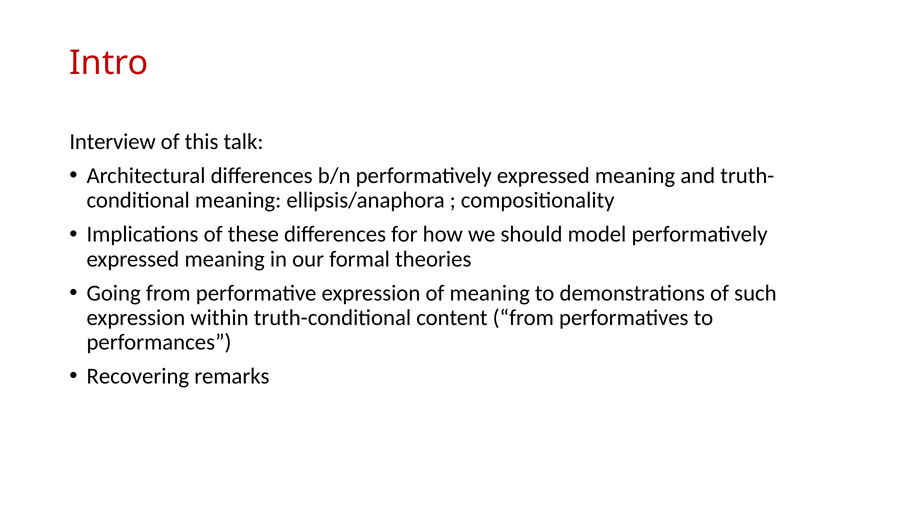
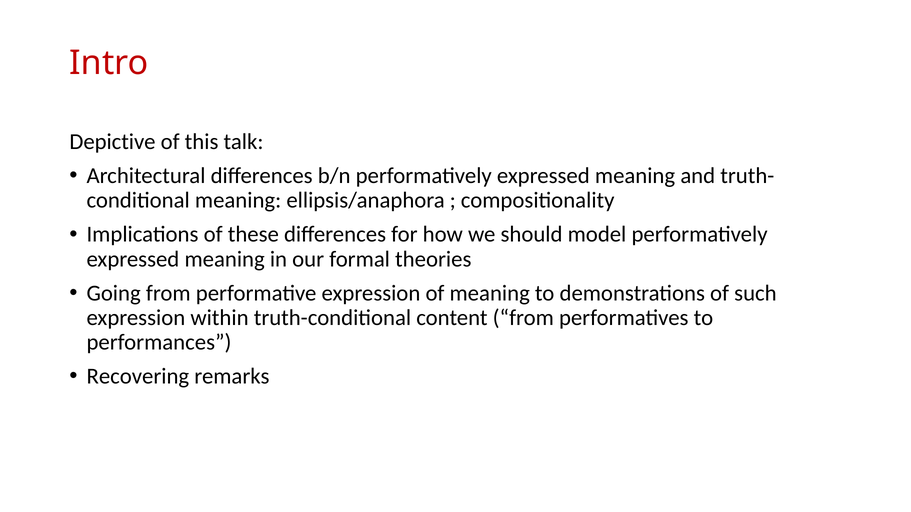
Interview: Interview -> Depictive (113, 142)
